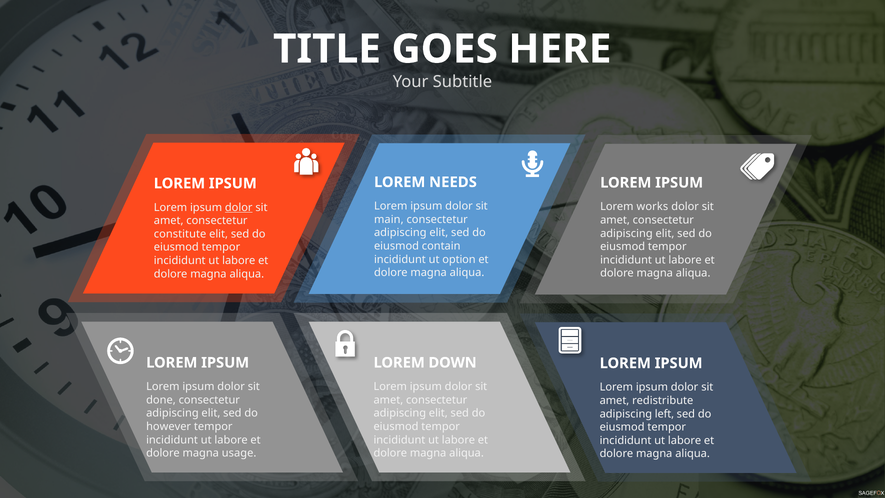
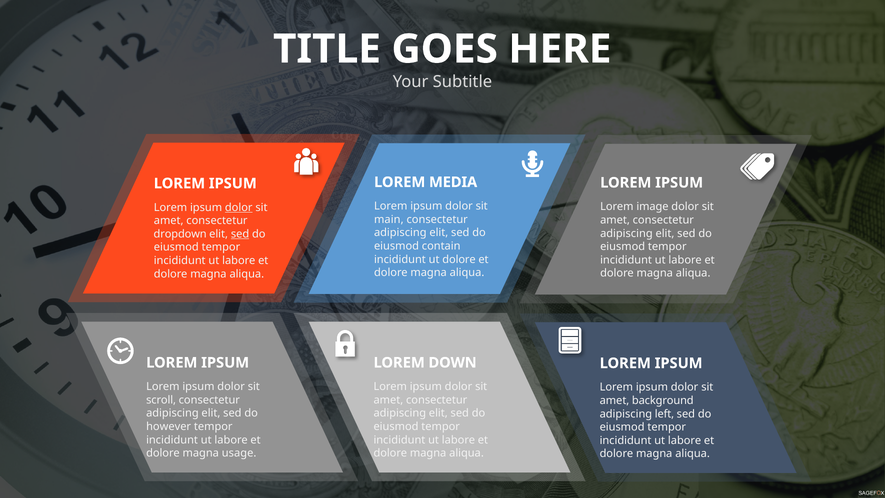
NEEDS: NEEDS -> MEDIA (453, 182)
works: works -> image (652, 207)
constitute: constitute -> dropdown (180, 234)
sed underline: none -> present (240, 234)
ut option: option -> dolore (459, 259)
done: done -> scroll (161, 400)
redistribute: redistribute -> background (663, 400)
